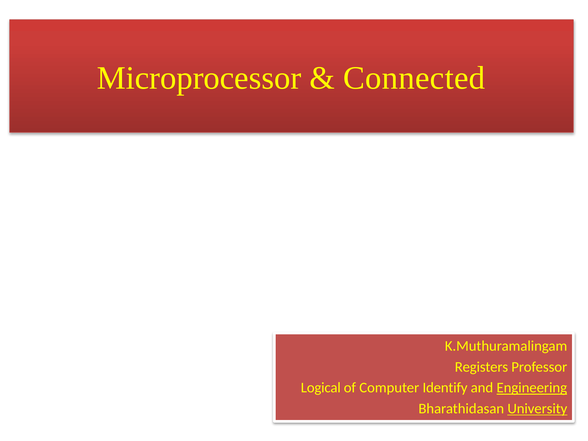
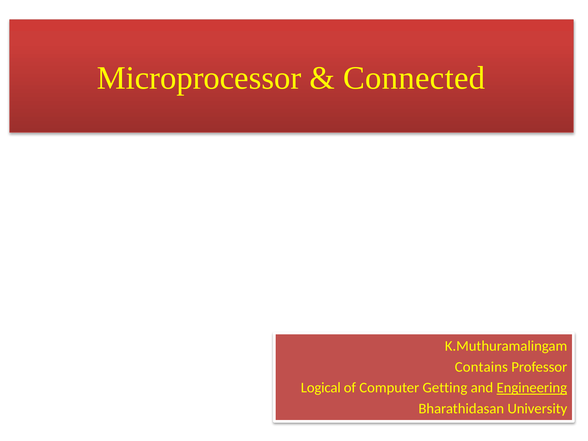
Registers: Registers -> Contains (481, 367)
Identify: Identify -> Getting (445, 388)
University underline: present -> none (537, 409)
